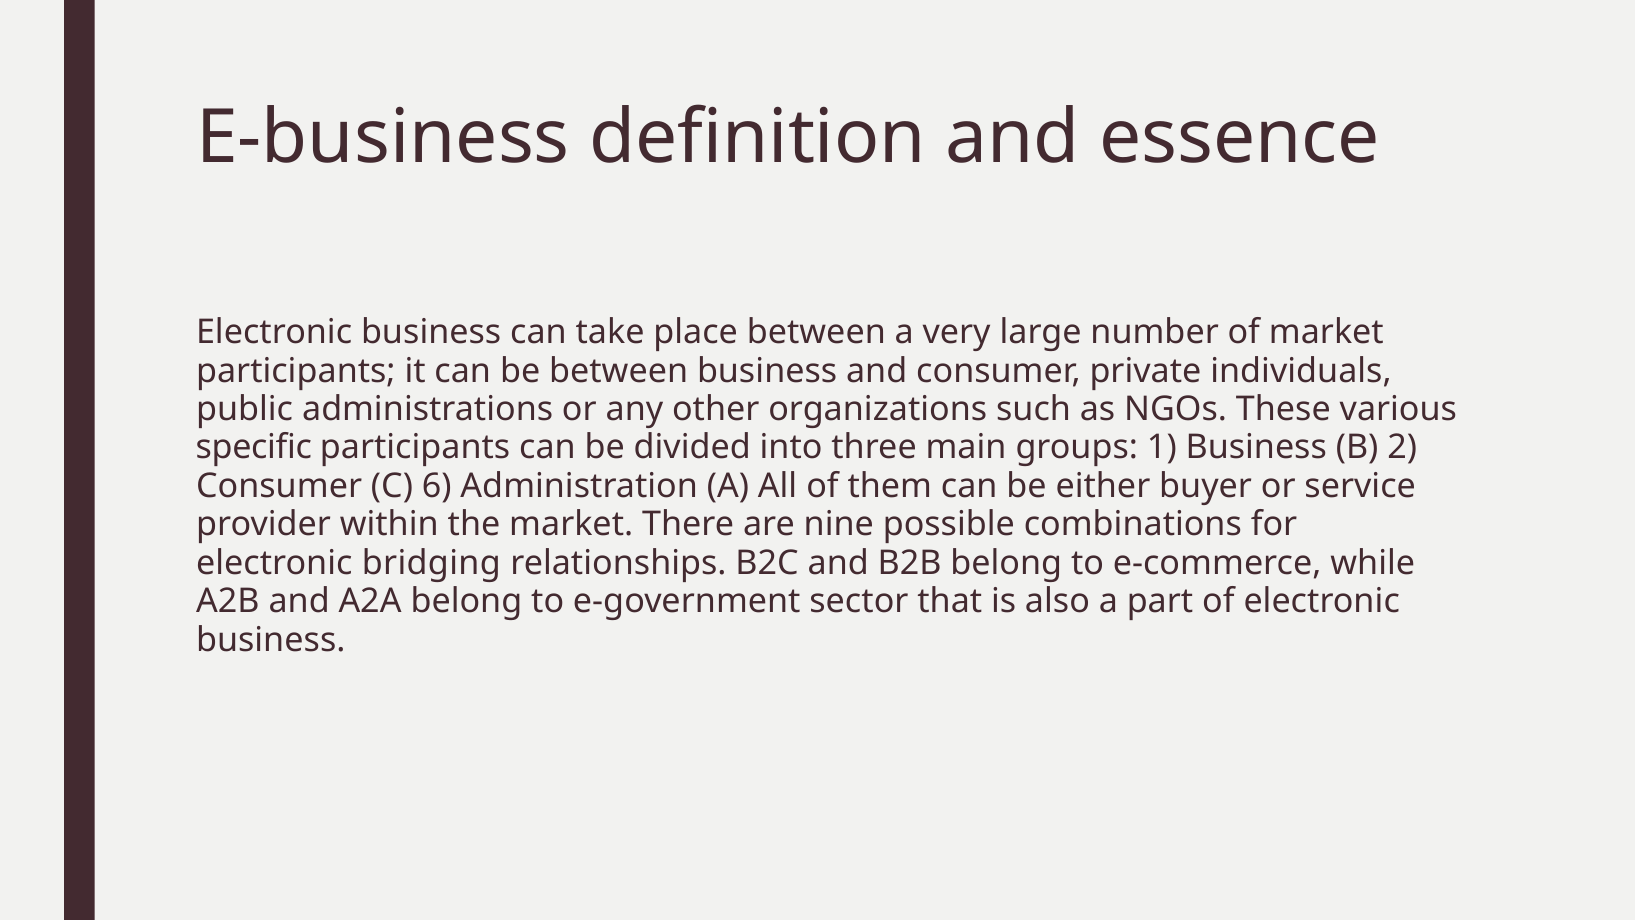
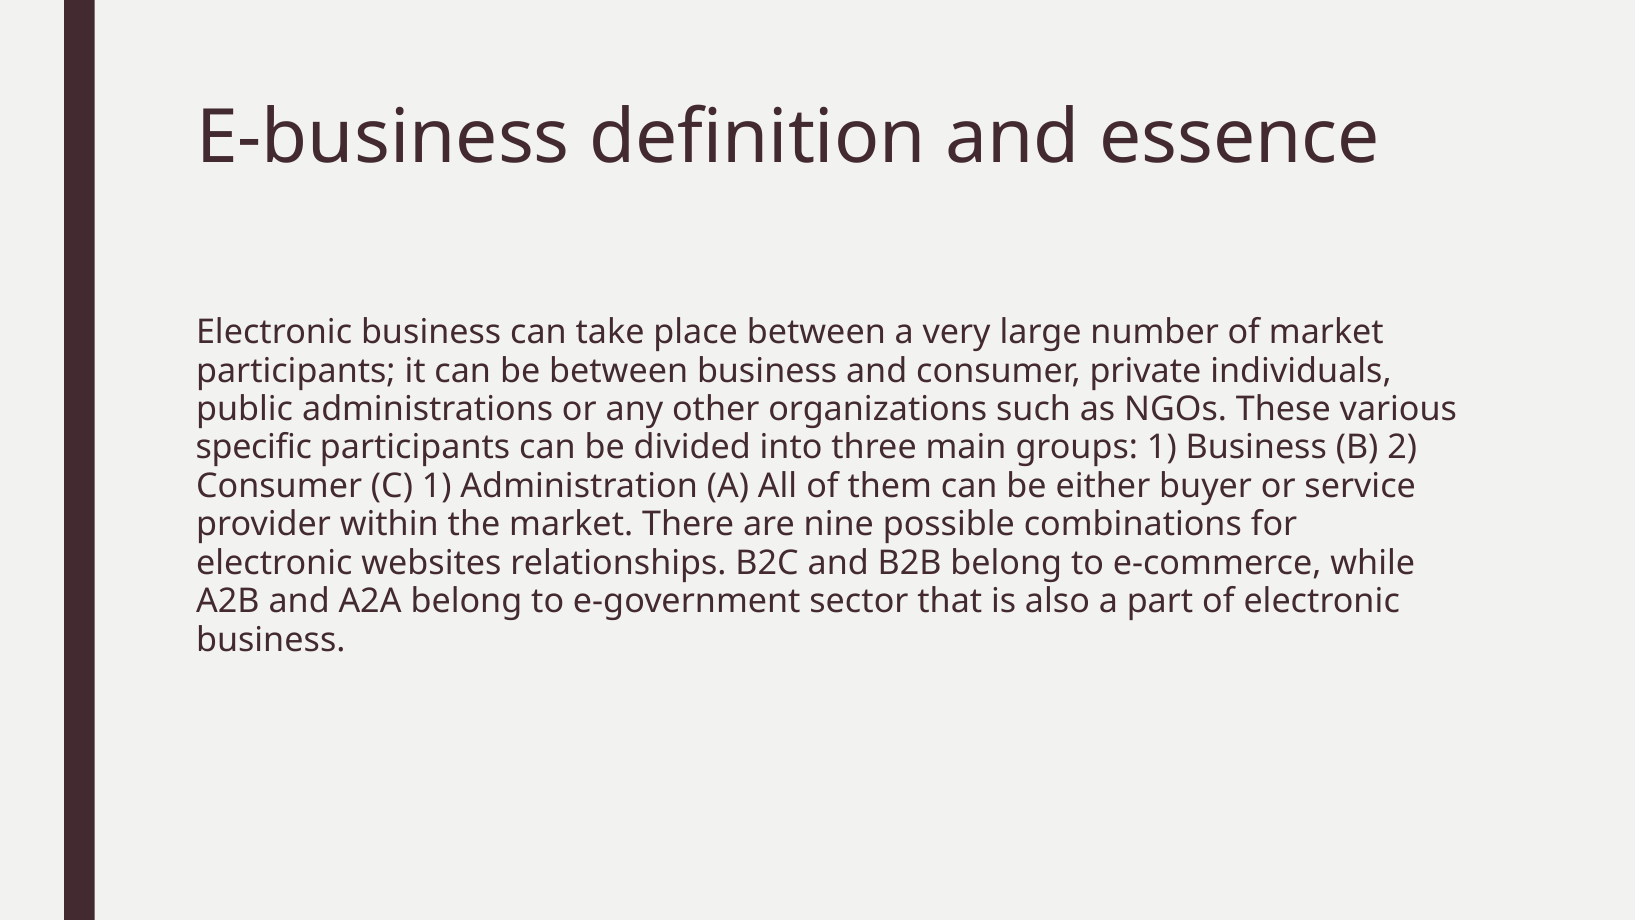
C 6: 6 -> 1 (437, 486)
bridging: bridging -> websites (431, 563)
